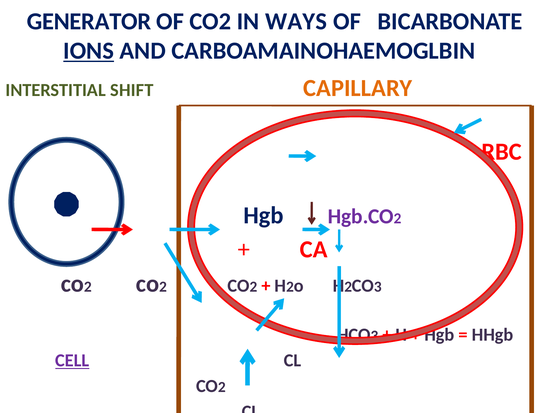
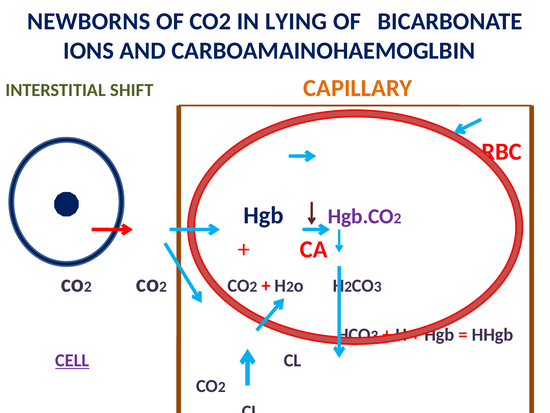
GENERATOR: GENERATOR -> NEWBORNS (89, 21)
WAYS: WAYS -> LYING (296, 21)
IONS underline: present -> none (89, 51)
